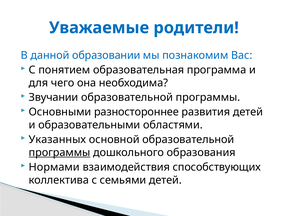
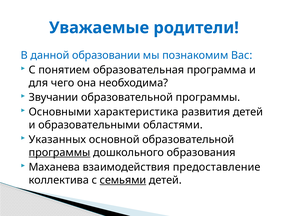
разностороннее: разностороннее -> характеристика (136, 112)
Нормами: Нормами -> Маханева (54, 167)
способствующих: способствующих -> предоставление (217, 167)
семьями underline: none -> present (123, 180)
